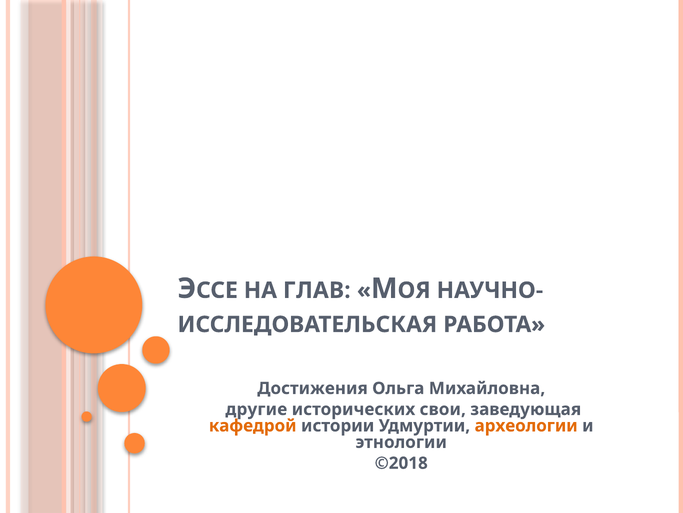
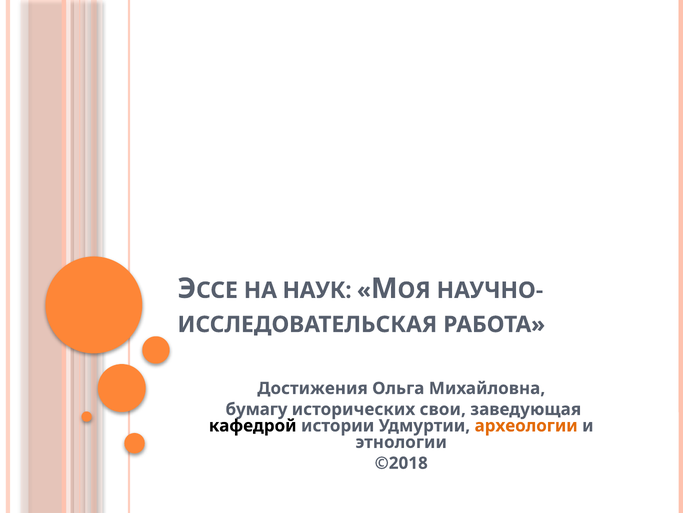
ГЛАВ: ГЛАВ -> НАУК (317, 290)
другие: другие -> бумагу (256, 409)
кафедрой colour: orange -> black (253, 425)
